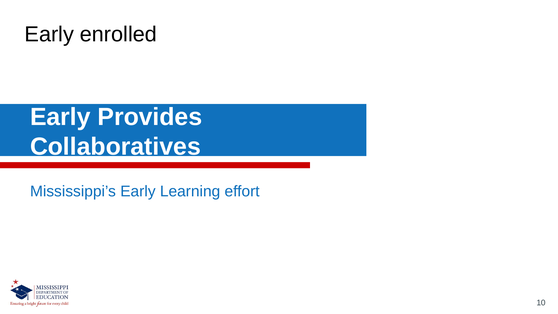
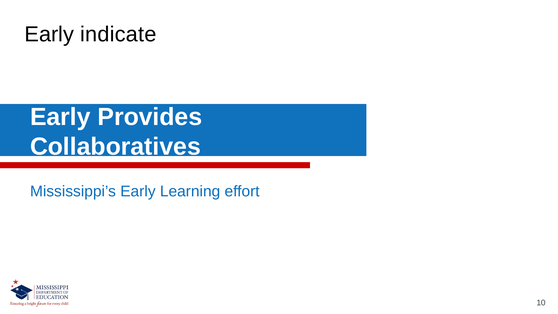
enrolled: enrolled -> indicate (118, 34)
